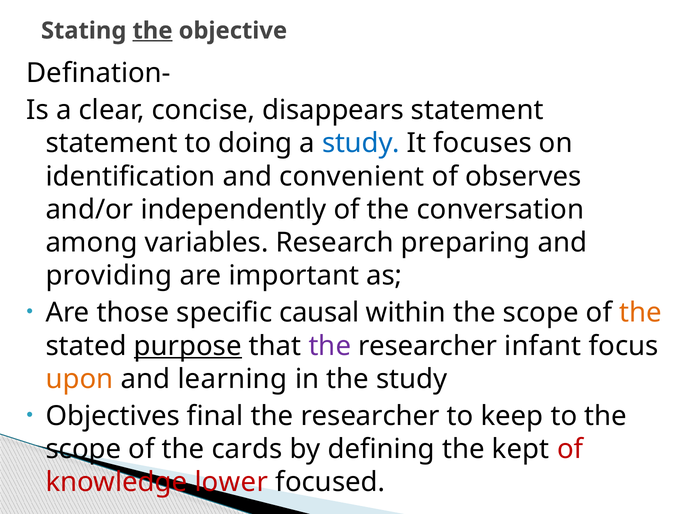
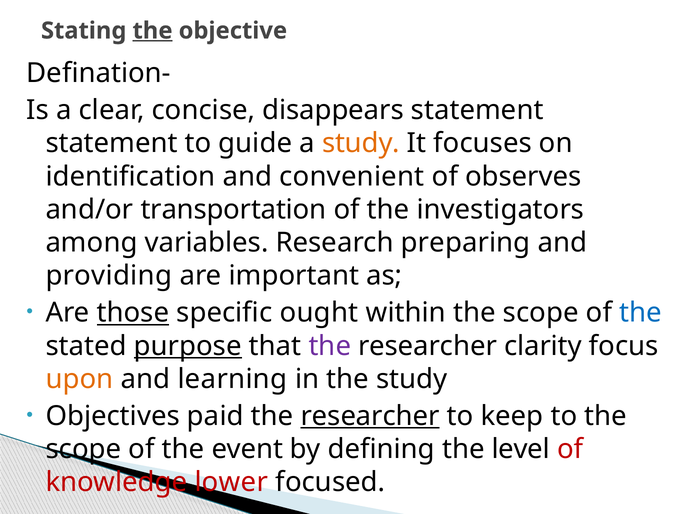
doing: doing -> guide (255, 143)
study colour: blue -> orange (361, 143)
independently: independently -> transportation (234, 210)
conversation: conversation -> investigators (500, 210)
those underline: none -> present (133, 313)
causal: causal -> ought (319, 313)
the colour: orange -> blue (640, 313)
infant: infant -> clarity (543, 346)
final: final -> paid (215, 416)
researcher underline: none -> present (370, 416)
cards: cards -> event (247, 449)
kept: kept -> level (521, 449)
